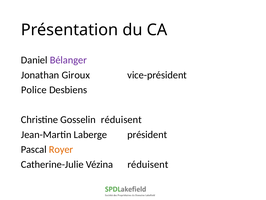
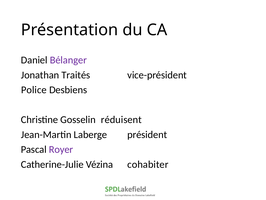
Giroux: Giroux -> Traités (76, 75)
Royer colour: orange -> purple (61, 149)
Vézina réduisent: réduisent -> cohabiter (148, 164)
